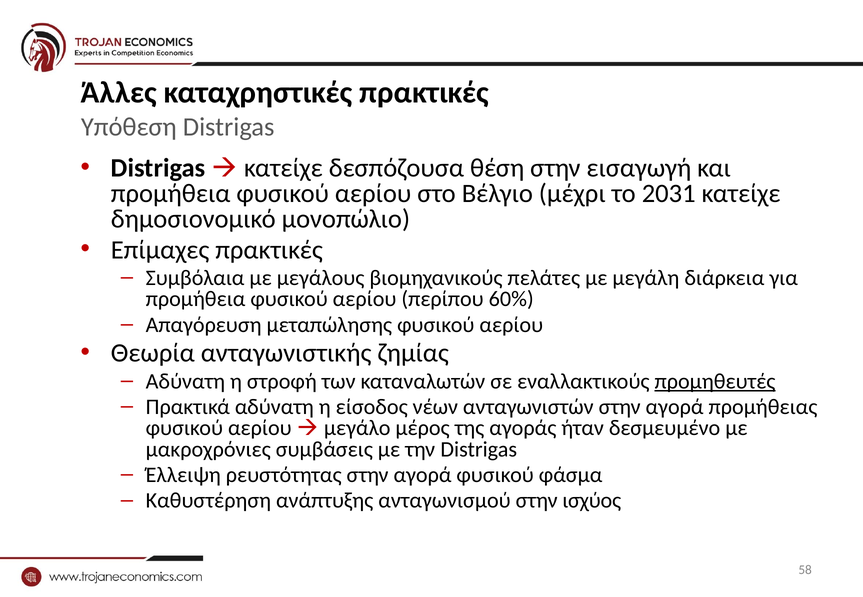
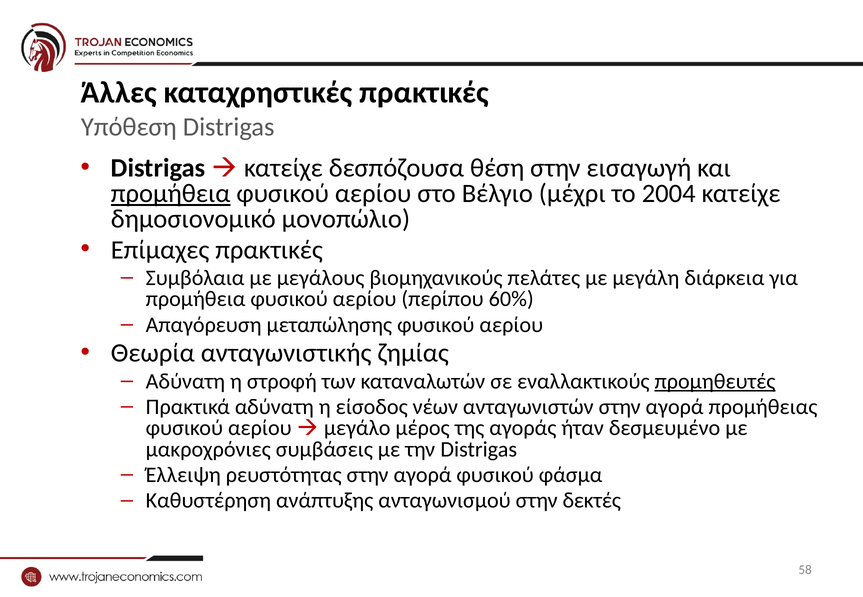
προμήθεια underline: none -> present (171, 194)
2031: 2031 -> 2004 (669, 194)
ισχύος: ισχύος -> δεκτές (592, 501)
